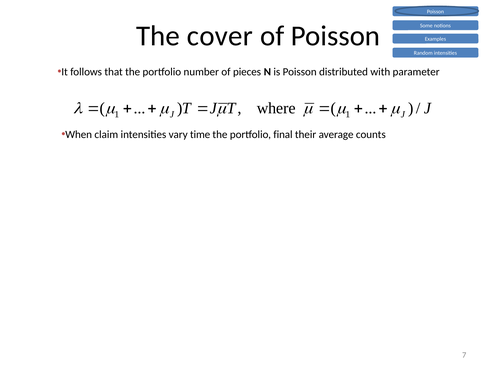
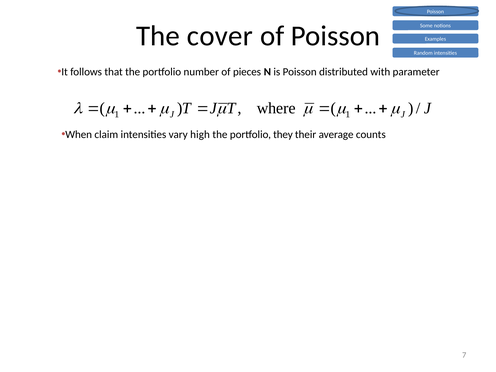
time: time -> high (200, 134)
final: final -> they (283, 134)
